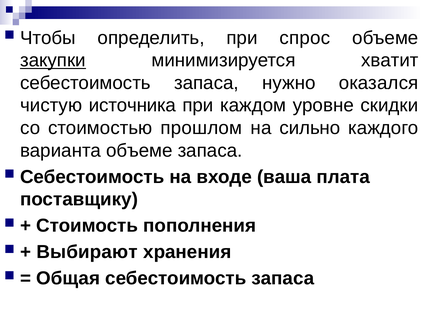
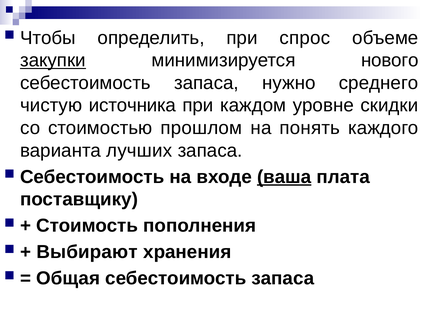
хватит: хватит -> нового (390, 60)
оказался: оказался -> среднего (379, 83)
сильно: сильно -> понять (310, 128)
варианта объеме: объеме -> лучших (139, 151)
ваша underline: none -> present (284, 177)
